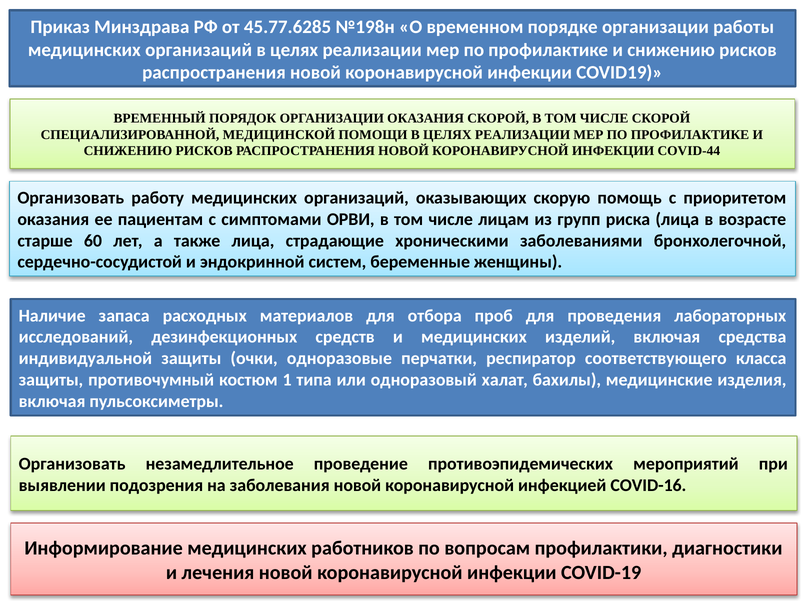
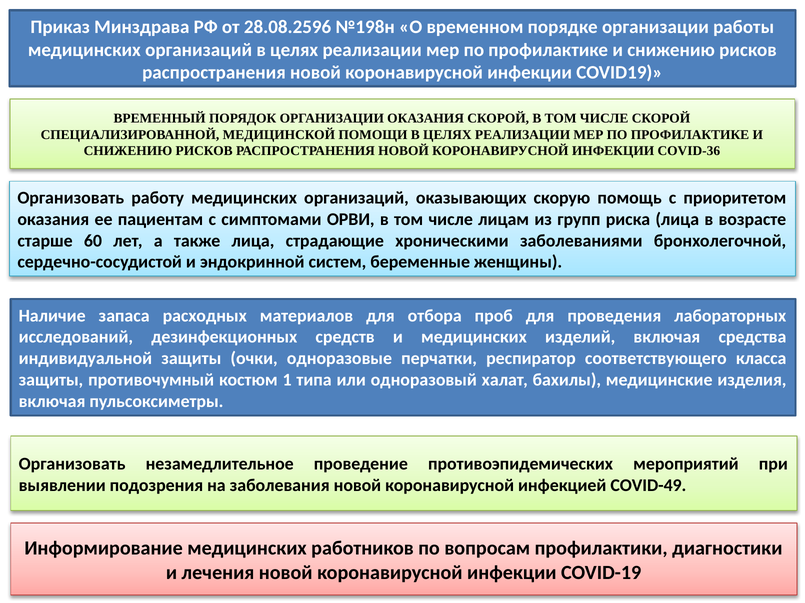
45.77.6285: 45.77.6285 -> 28.08.2596 (288, 27)
COVID-44: COVID-44 -> COVID-36 (689, 151)
COVID-16: COVID-16 -> COVID-49 (648, 486)
